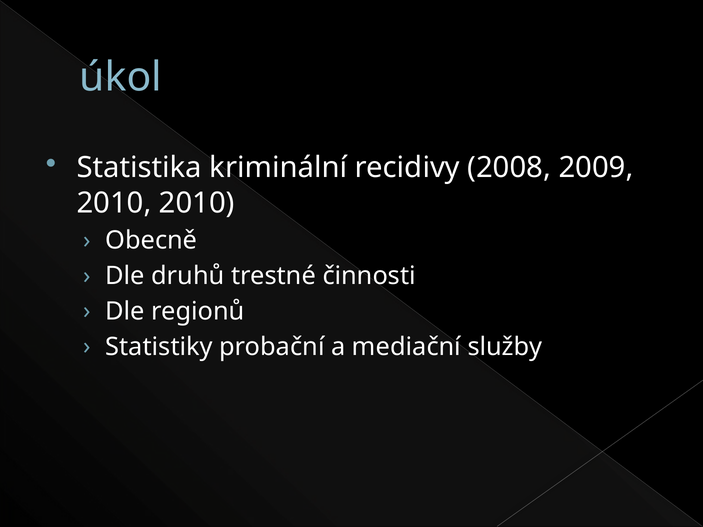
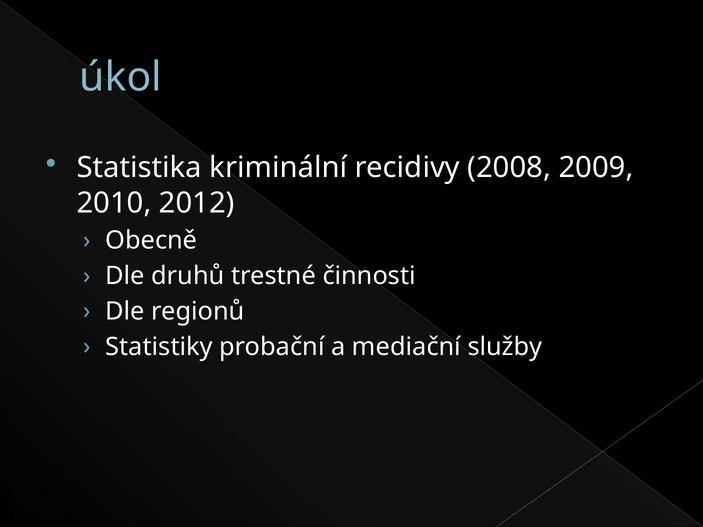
2010 2010: 2010 -> 2012 (197, 203)
